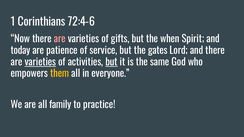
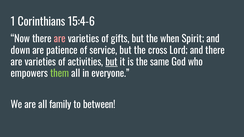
72:4-6: 72:4-6 -> 15:4-6 (81, 22)
today: today -> down (20, 51)
gates: gates -> cross (158, 51)
varieties underline: present -> none (40, 62)
them colour: yellow -> light green (60, 74)
practice: practice -> between (99, 105)
